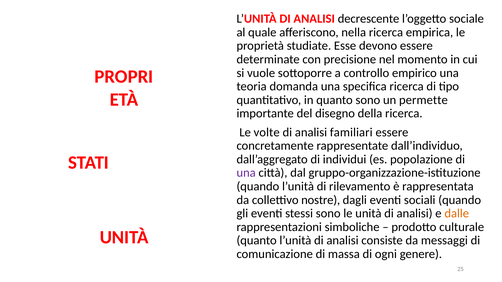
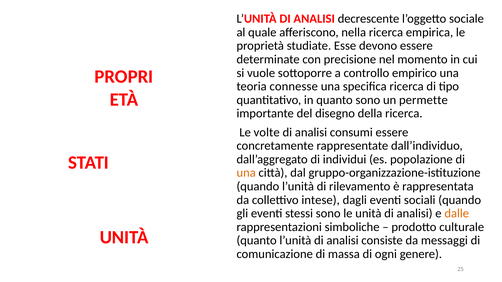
domanda: domanda -> connesse (294, 87)
familiari: familiari -> consumi (351, 132)
una colour: purple -> orange (246, 173)
nostre: nostre -> intese (321, 200)
